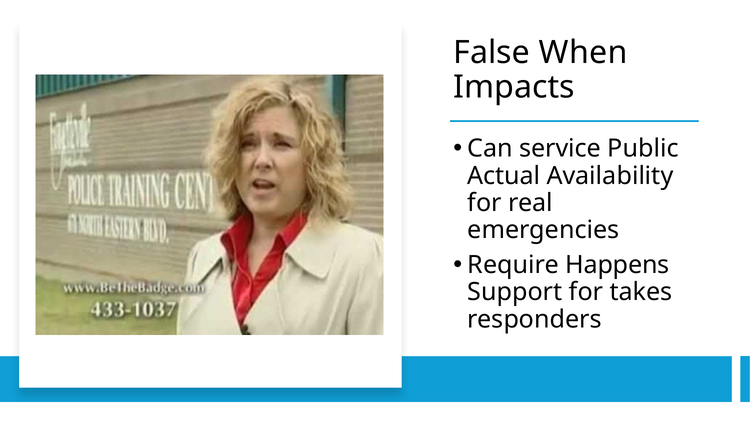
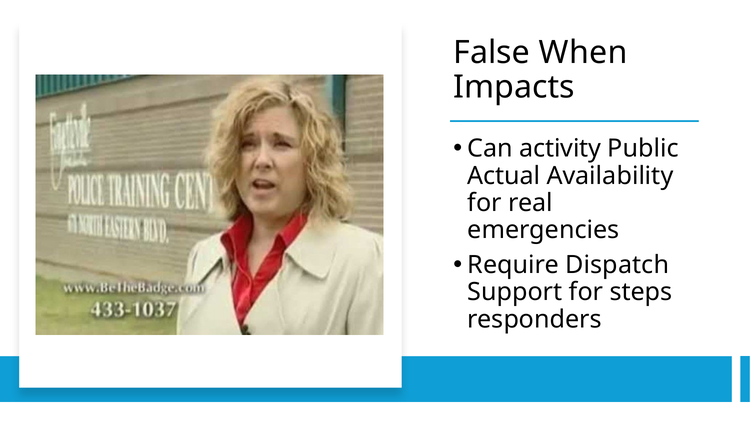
service: service -> activity (560, 149)
Happens: Happens -> Dispatch (617, 265)
takes: takes -> steps (641, 292)
